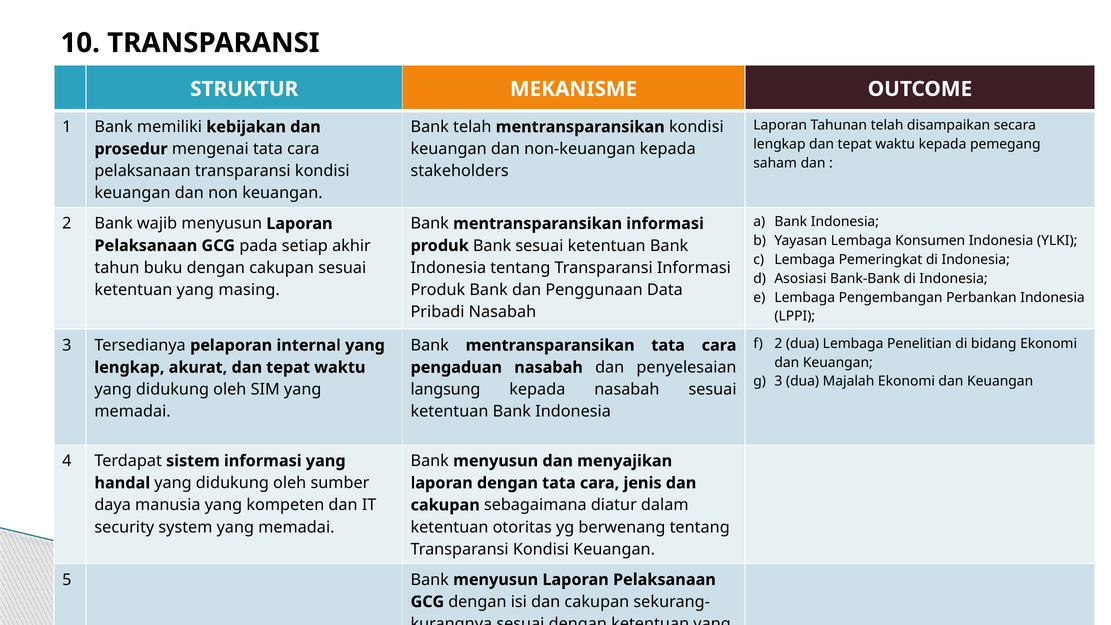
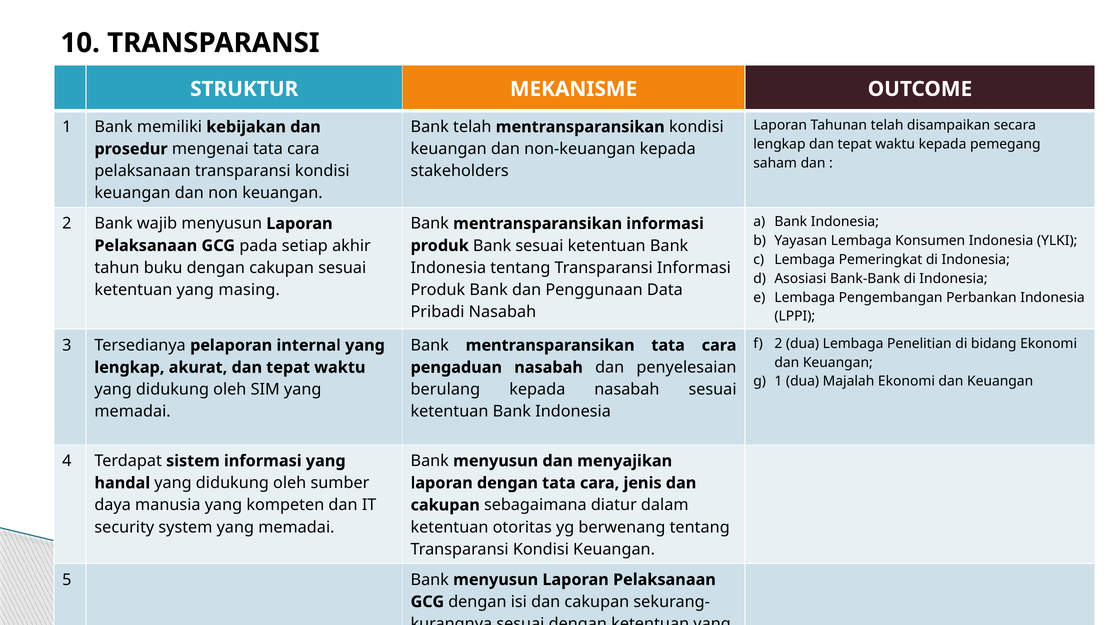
3: 3 -> 1 (778, 381)
langsung: langsung -> berulang (445, 389)
